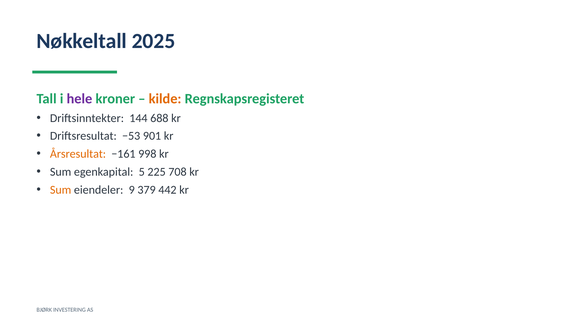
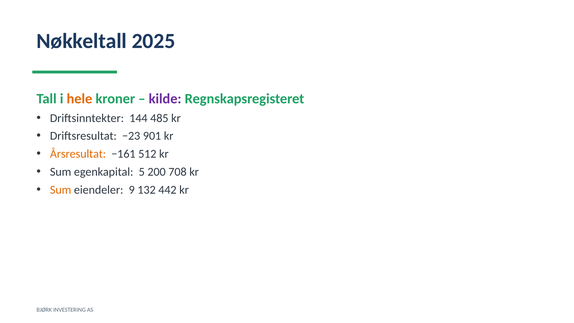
hele colour: purple -> orange (79, 99)
kilde colour: orange -> purple (165, 99)
688: 688 -> 485 (159, 118)
−53: −53 -> −23 (131, 136)
998: 998 -> 512 (147, 154)
225: 225 -> 200 (157, 172)
379: 379 -> 132 (147, 190)
